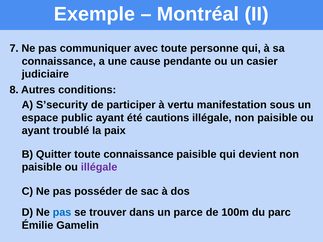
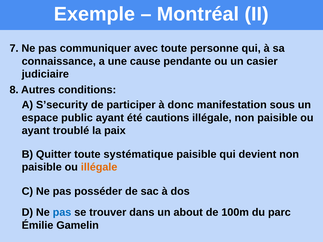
vertu: vertu -> donc (181, 105)
toute connaissance: connaissance -> systématique (138, 154)
illégale colour: purple -> orange (99, 167)
parce: parce -> about (188, 213)
